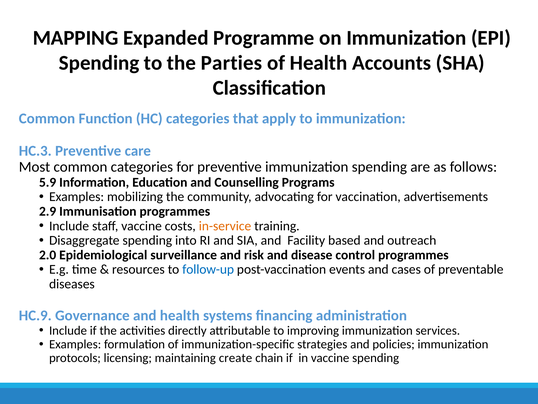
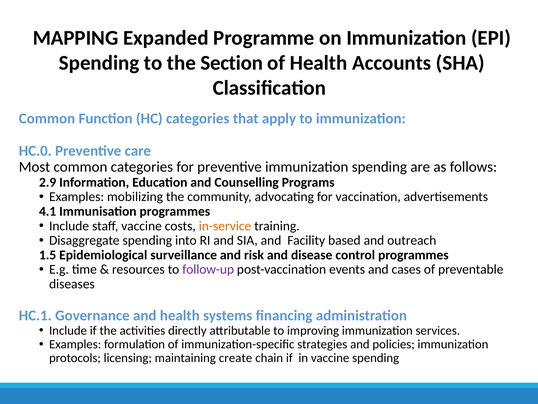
Parties: Parties -> Section (232, 63)
HC.3: HC.3 -> HC.0 (35, 151)
5.9: 5.9 -> 2.9 (48, 182)
2.9: 2.9 -> 4.1 (48, 211)
2.0: 2.0 -> 1.5 (48, 255)
follow-up colour: blue -> purple (208, 269)
HC.9: HC.9 -> HC.1 (35, 315)
